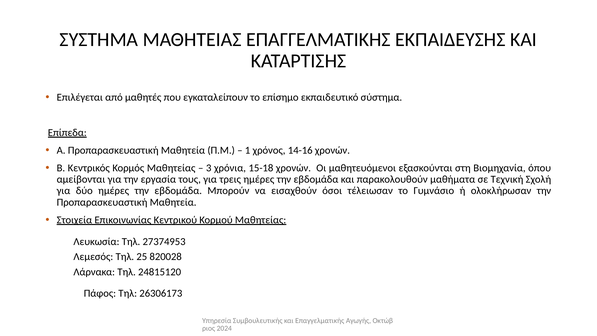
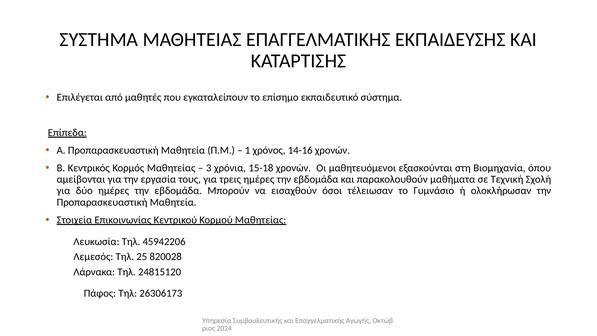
27374953: 27374953 -> 45942206 (164, 241)
